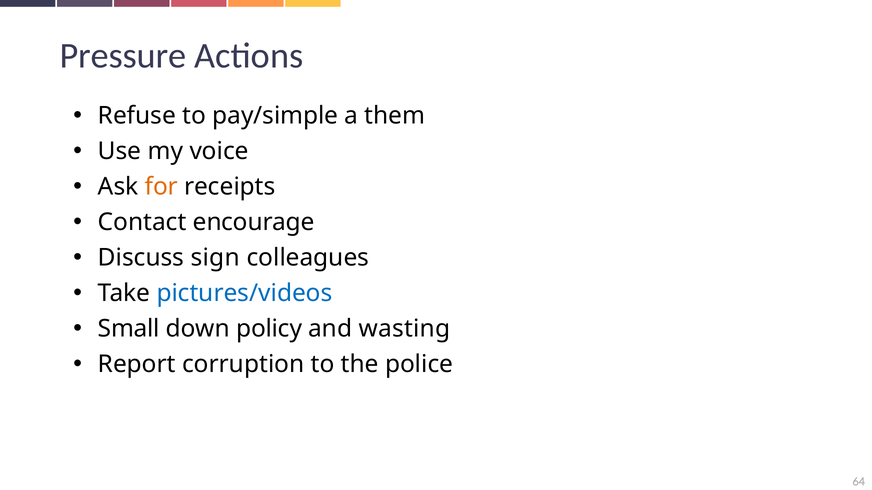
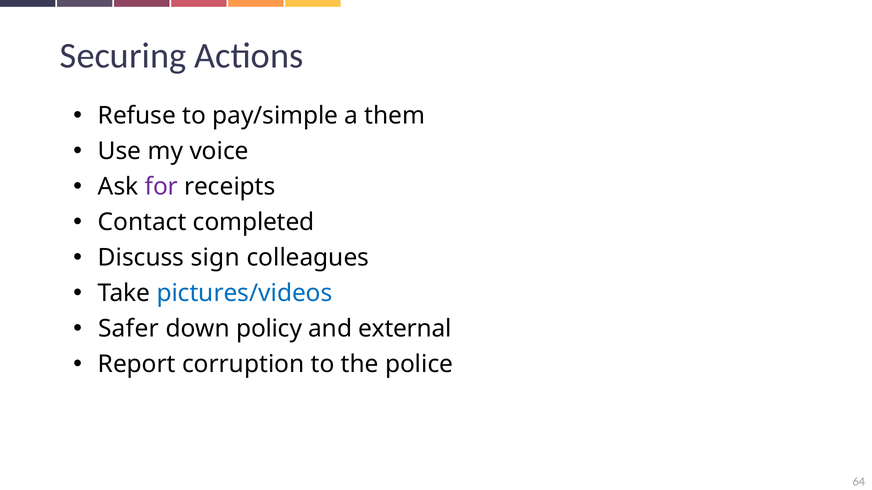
Pressure: Pressure -> Securing (123, 56)
for colour: orange -> purple (161, 187)
encourage: encourage -> completed (254, 222)
Small: Small -> Safer (129, 329)
wasting: wasting -> external (405, 329)
